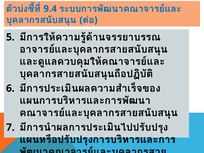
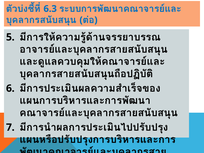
9.4: 9.4 -> 6.3 (50, 9)
